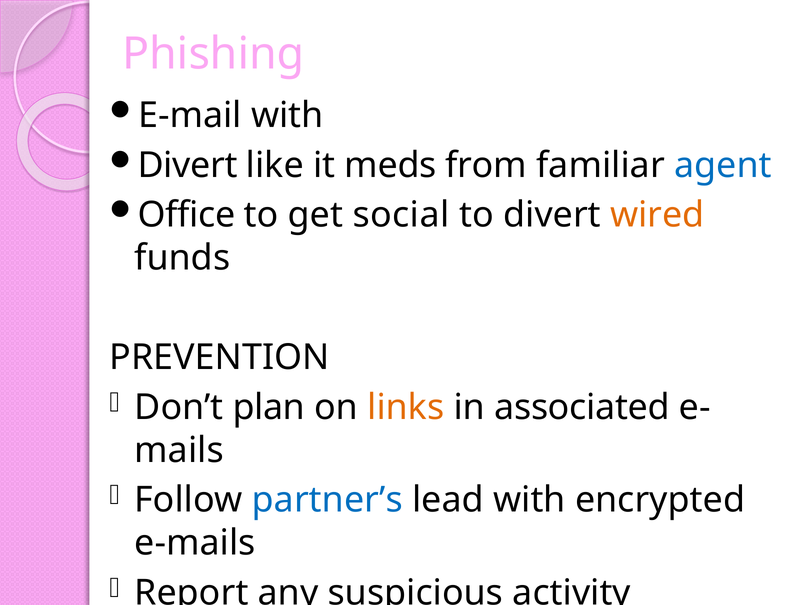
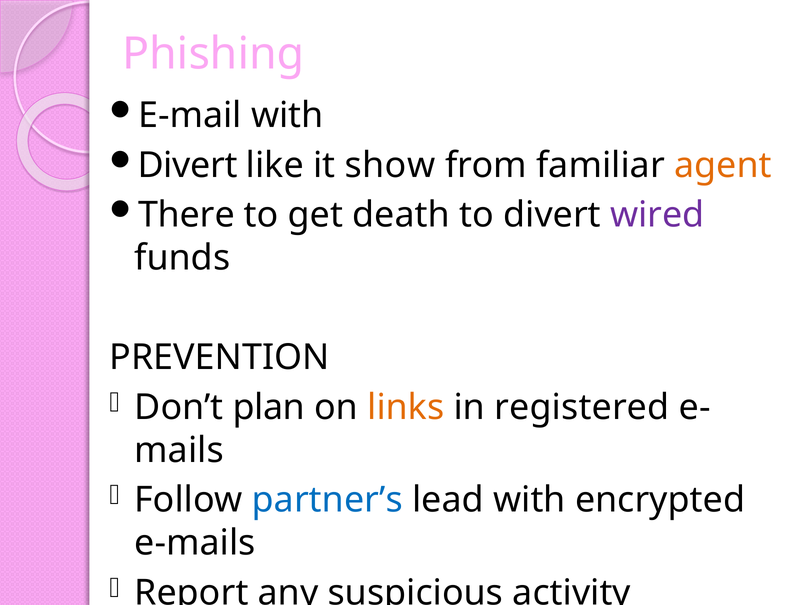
meds: meds -> show (390, 165)
agent colour: blue -> orange (723, 165)
Office: Office -> There (186, 215)
social: social -> death (401, 215)
wired colour: orange -> purple (657, 215)
associated: associated -> registered (582, 407)
